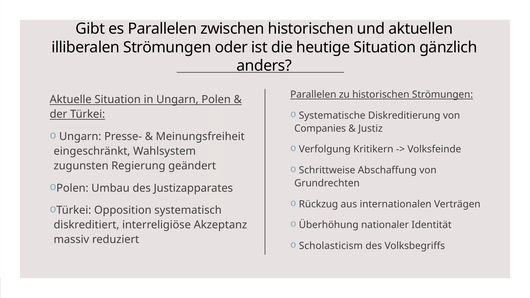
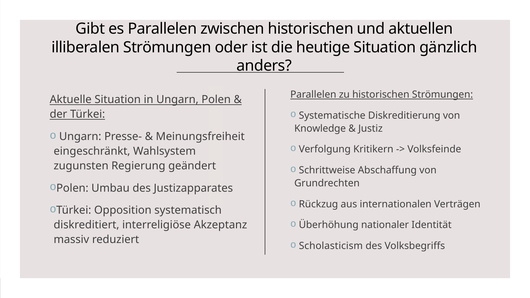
Companies: Companies -> Knowledge (320, 129)
